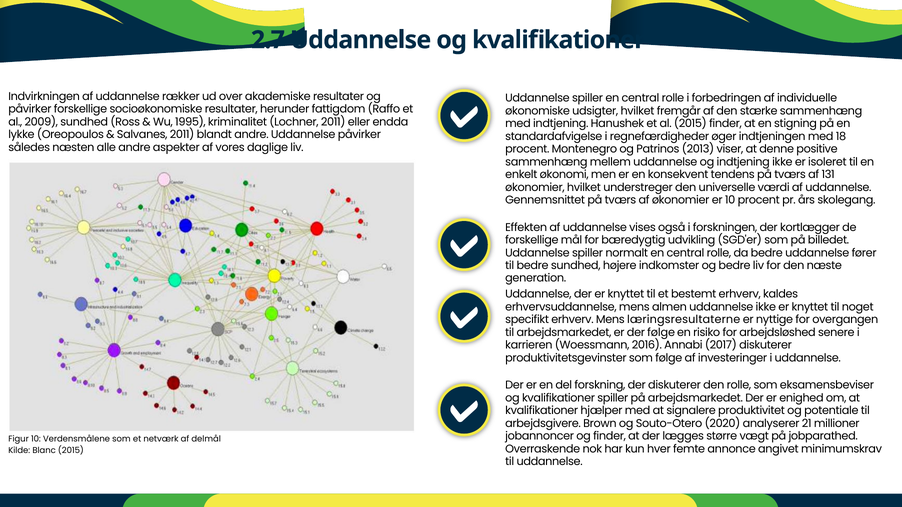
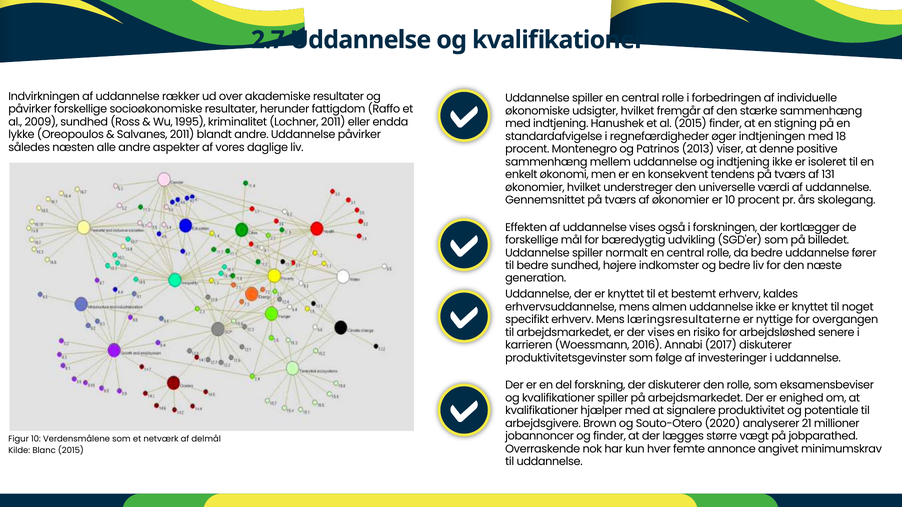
der følge: følge -> vises (661, 333)
